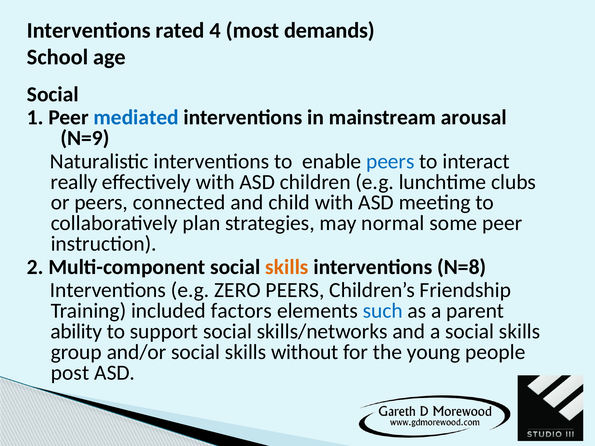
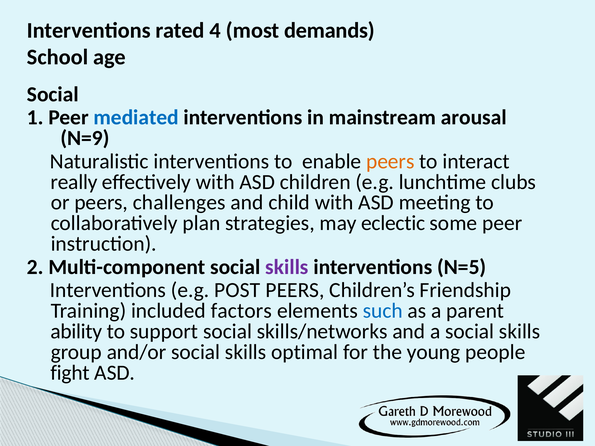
peers colour: blue -> orange (390, 161)
connected: connected -> challenges (179, 203)
normal: normal -> eclectic (393, 223)
skills colour: orange -> purple (287, 267)
N=8: N=8 -> N=5 (462, 267)
ZERO: ZERO -> POST (237, 290)
without: without -> optimal (305, 352)
post: post -> fight (70, 373)
